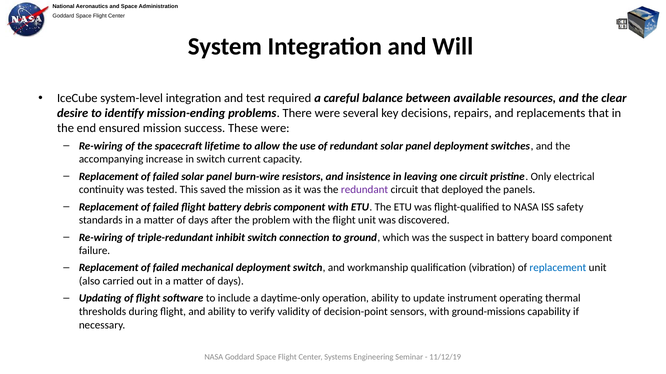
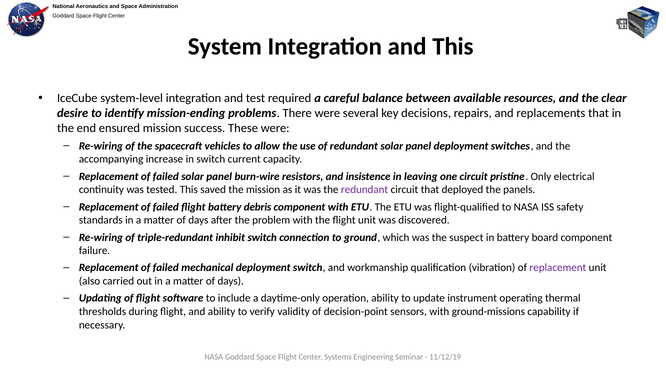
and Will: Will -> This (453, 47)
lifetime: lifetime -> vehicles (222, 146)
replacement colour: blue -> purple (558, 268)
